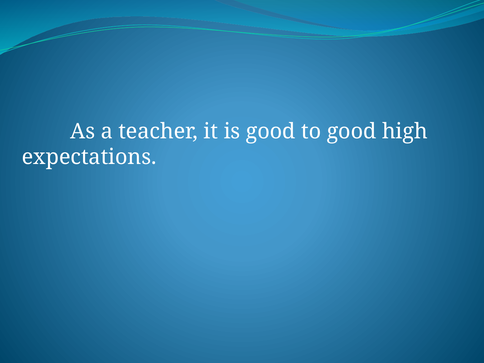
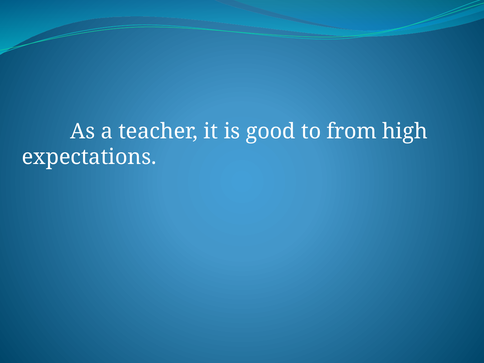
to good: good -> from (352, 131)
